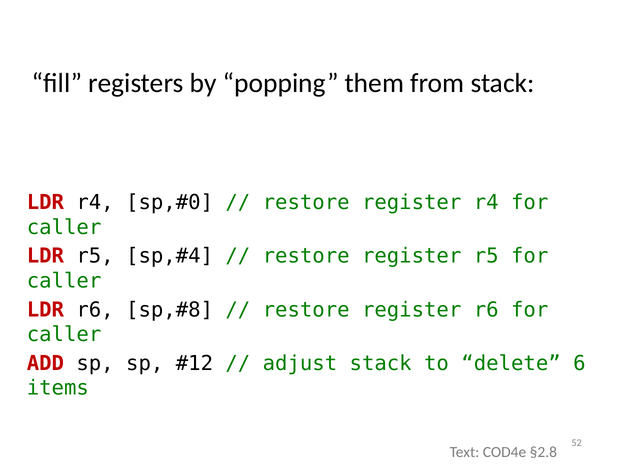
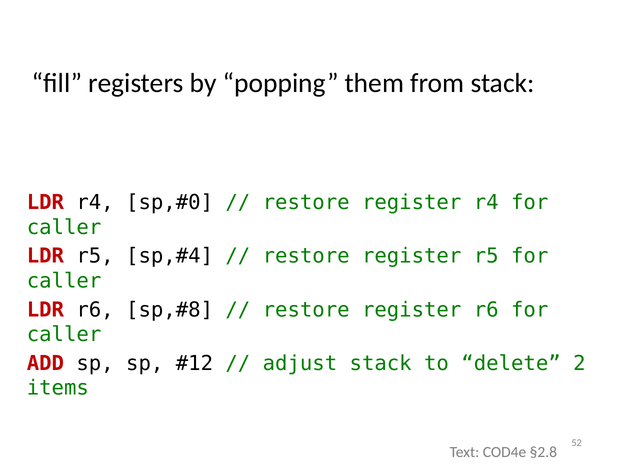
6: 6 -> 2 (579, 364)
